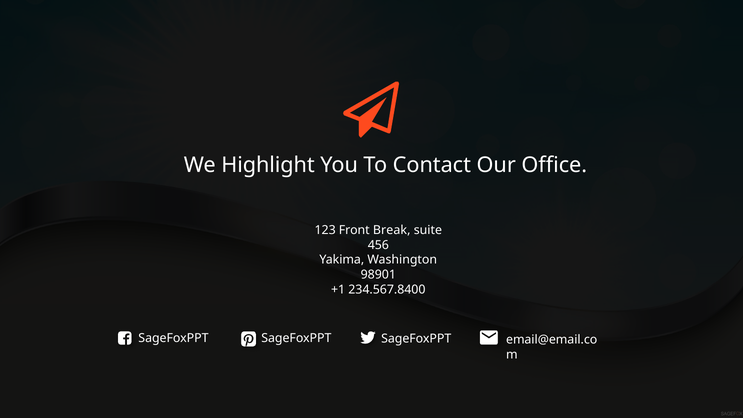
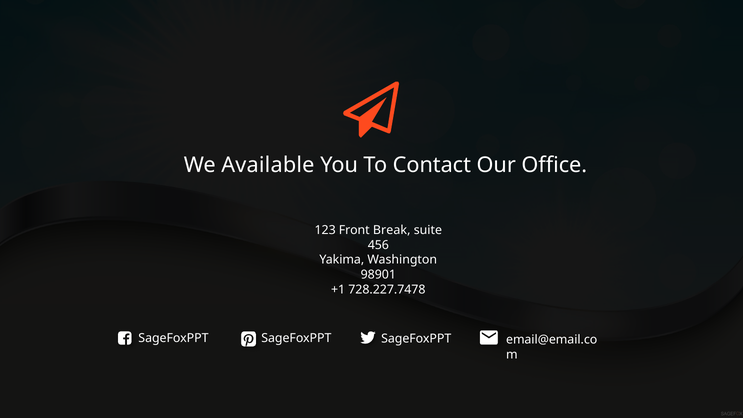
Highlight: Highlight -> Available (268, 165)
234.567.8400: 234.567.8400 -> 728.227.7478 (387, 289)
